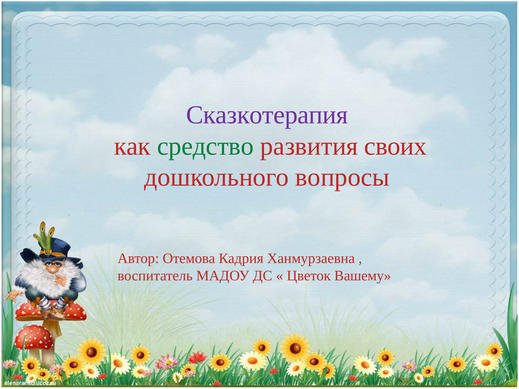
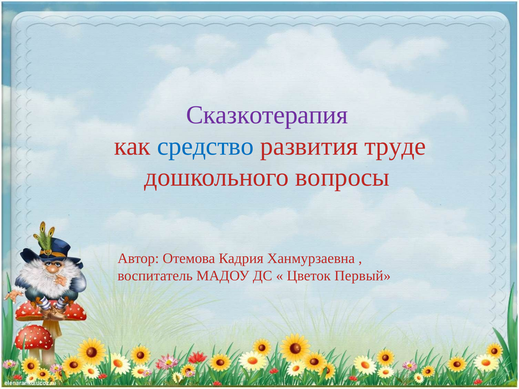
средство colour: green -> blue (205, 146)
своих: своих -> труде (395, 146)
Вашему: Вашему -> Первый (363, 276)
